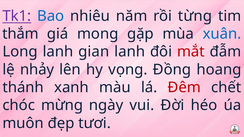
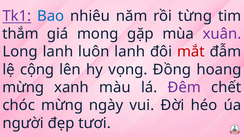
xuân colour: blue -> purple (222, 34)
gian: gian -> luôn (94, 52)
nhảy: nhảy -> cộng (37, 70)
thánh: thánh -> mừng (23, 88)
Đêm colour: red -> purple (184, 88)
muôn: muôn -> người (23, 123)
